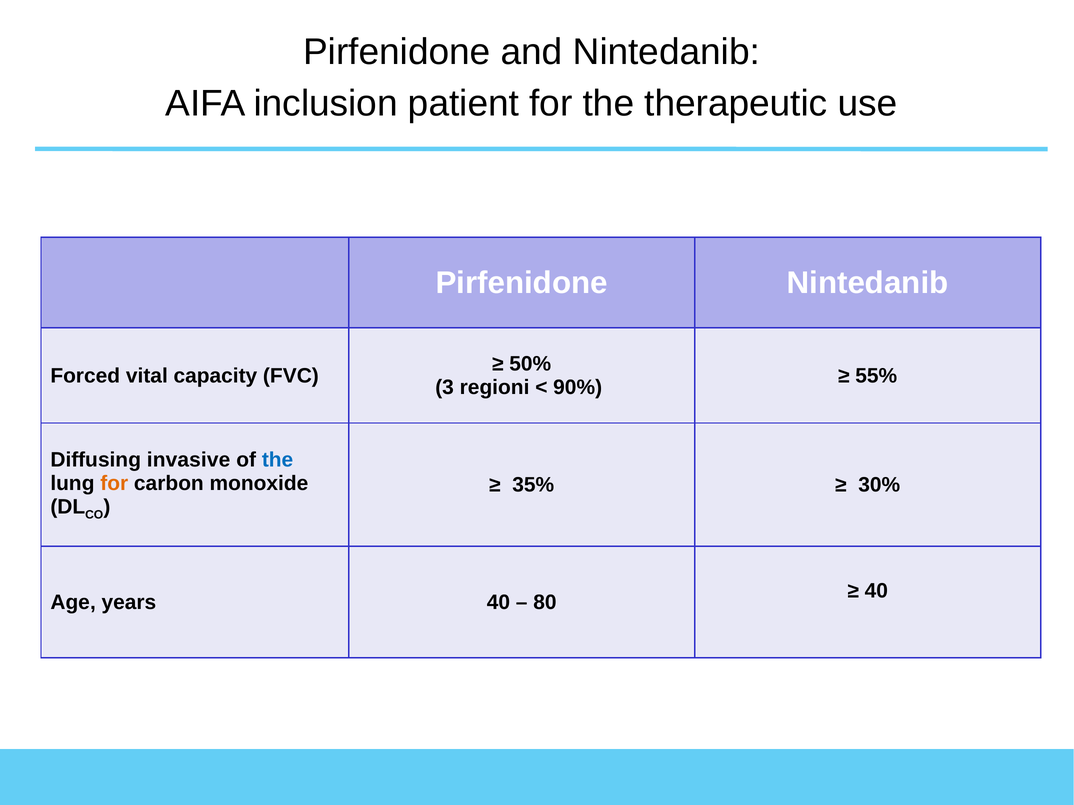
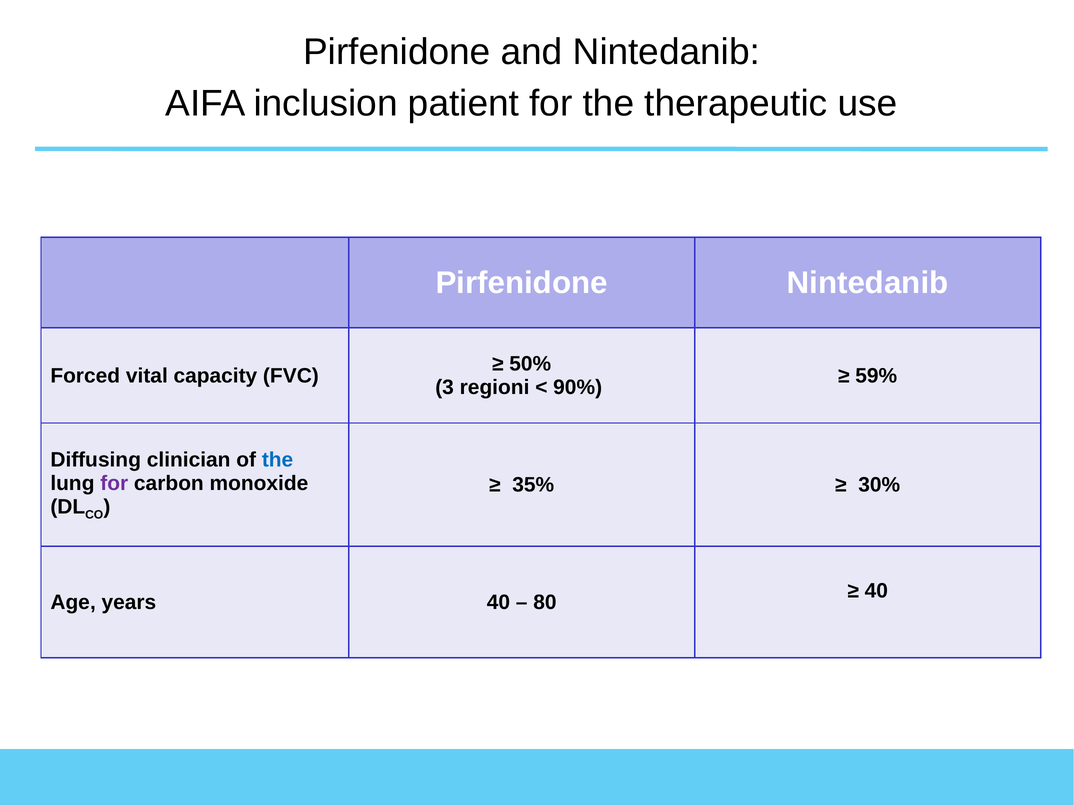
55%: 55% -> 59% (876, 376)
invasive: invasive -> clinician (189, 460)
for colour: orange -> purple (114, 484)
